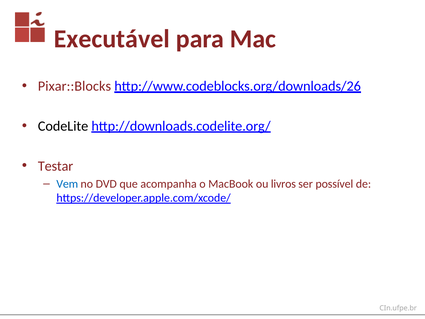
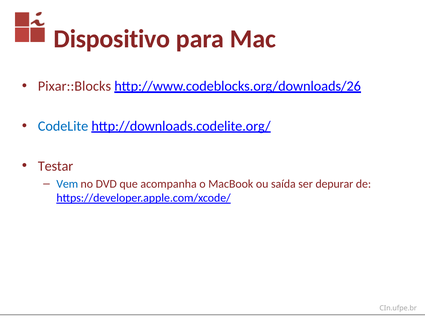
Executável: Executável -> Dispositivo (112, 39)
CodeLite colour: black -> blue (63, 126)
livros: livros -> saída (283, 184)
possível: possível -> depurar (334, 184)
